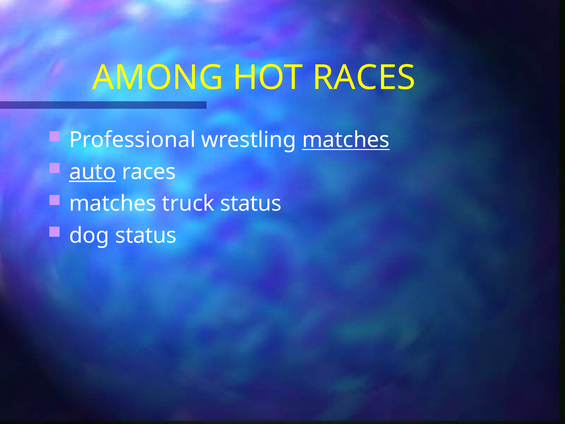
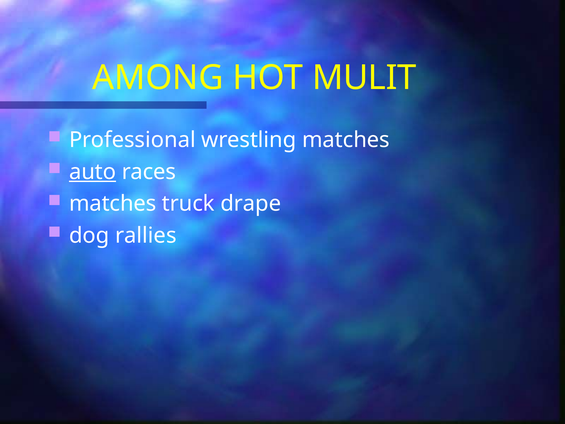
HOT RACES: RACES -> MULIT (364, 78)
matches underline: present -> none (346, 140)
truck status: status -> drape (251, 204)
dog status: status -> rallies (146, 235)
